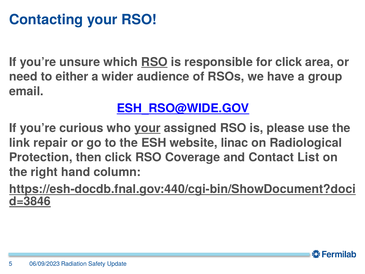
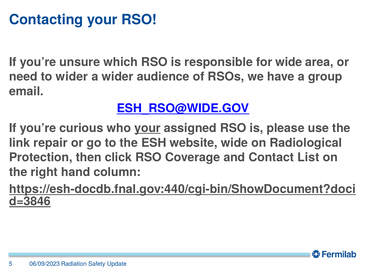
RSO underline: present -> none (154, 62)
for click: click -> wide (289, 62)
to either: either -> wider (72, 77)
website linac: linac -> wide (234, 143)
